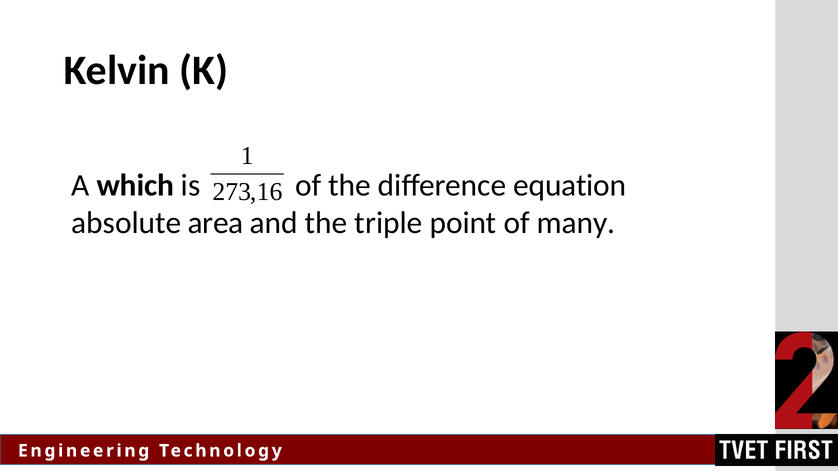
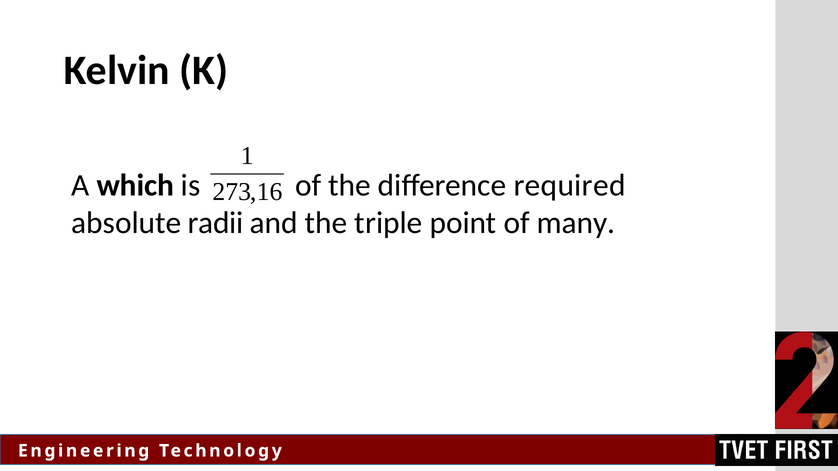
equation: equation -> required (570, 185)
area: area -> radii (216, 223)
